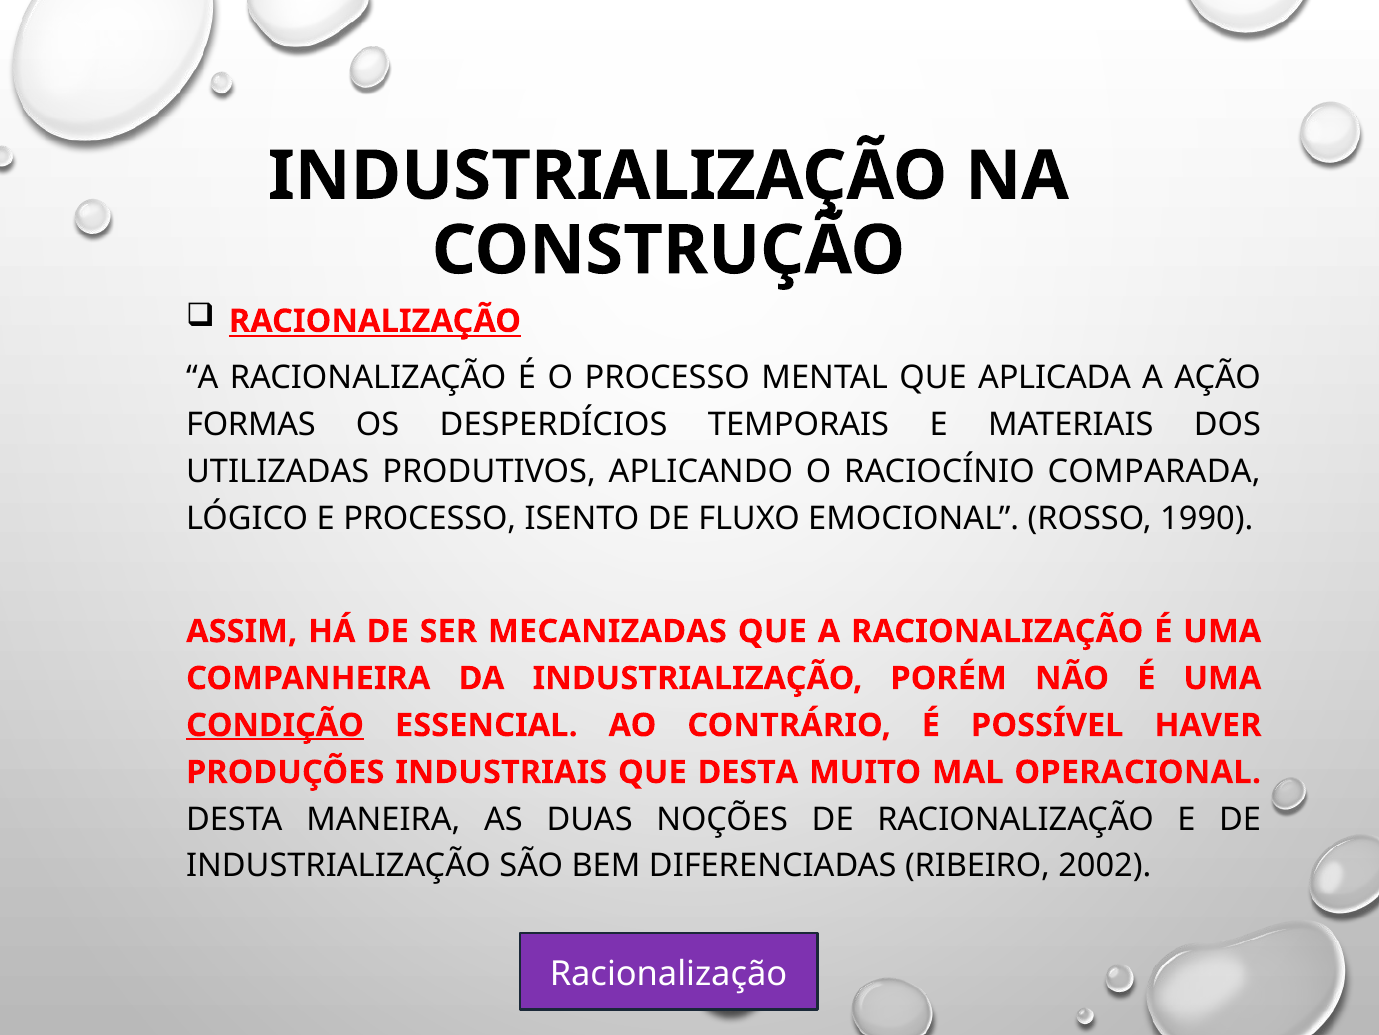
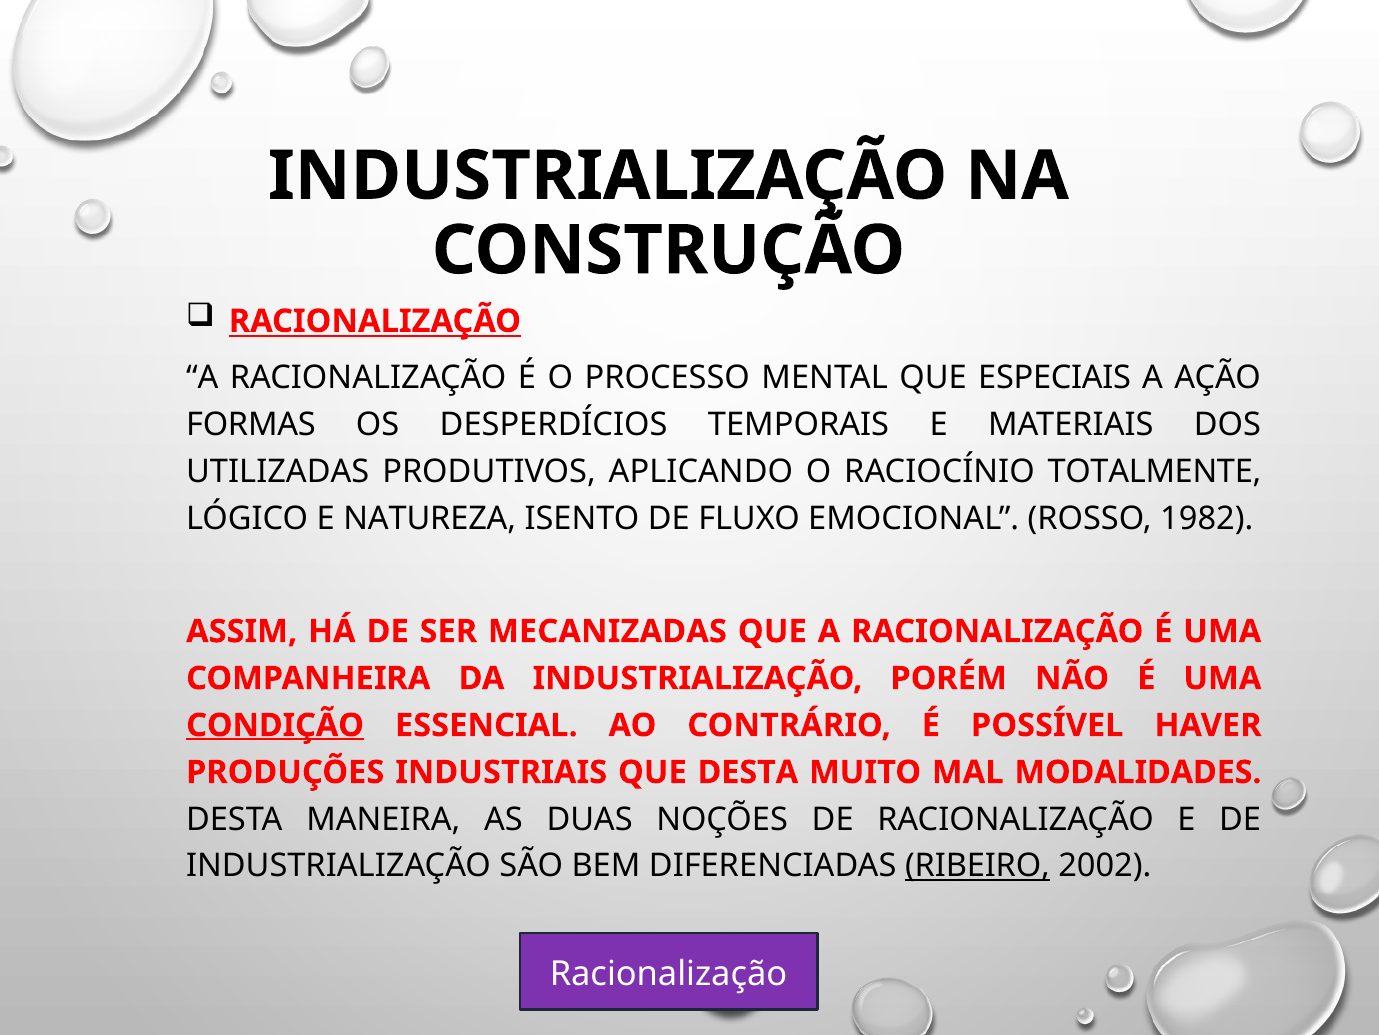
APLICADA: APLICADA -> ESPECIAIS (1055, 377)
COMPARADA: COMPARADA -> TOTALMENTE (1154, 471)
E PROCESSO: PROCESSO -> NATUREZA (430, 518)
1990: 1990 -> 1982 (1207, 518)
OPERACIONAL: OPERACIONAL -> MODALIDADES (1138, 772)
RIBEIRO underline: none -> present (977, 866)
